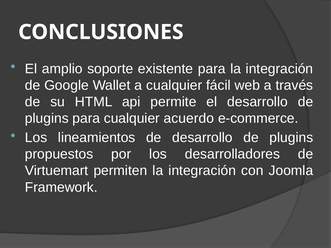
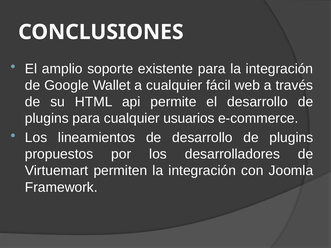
acuerdo: acuerdo -> usuarios (189, 118)
